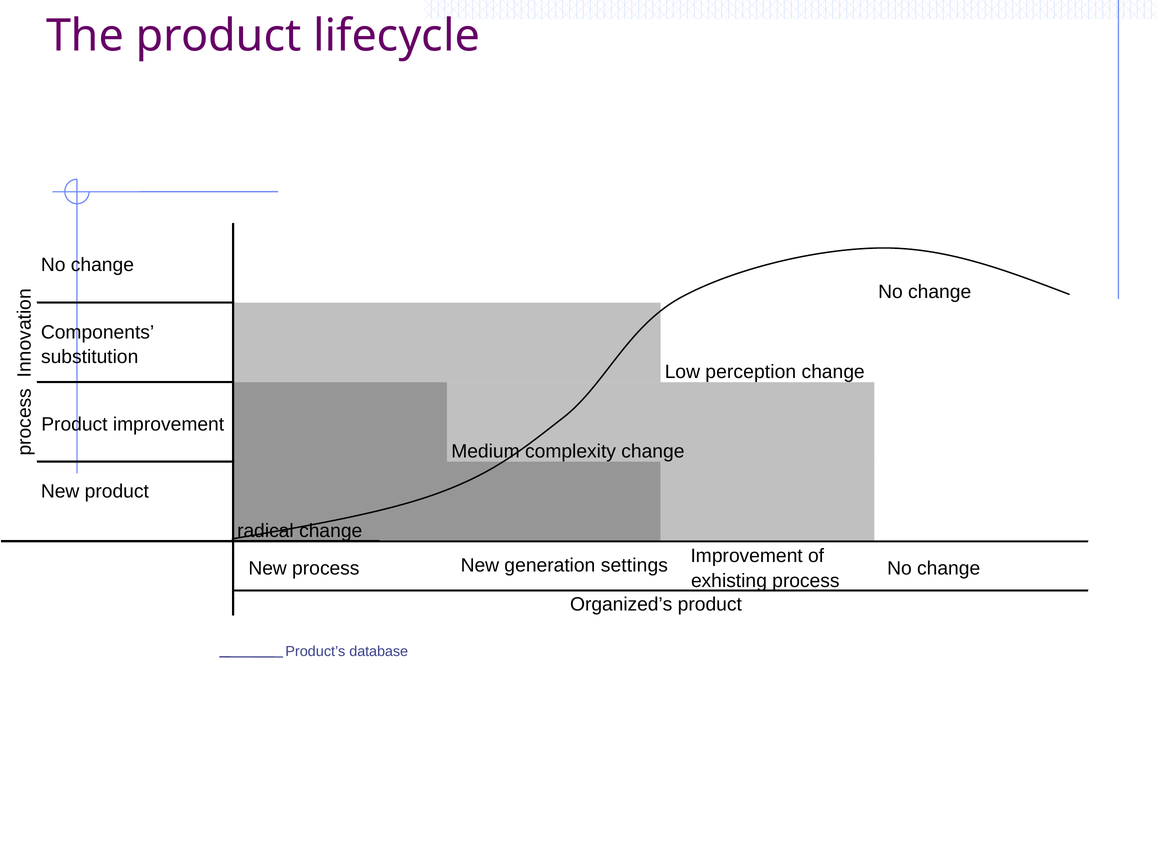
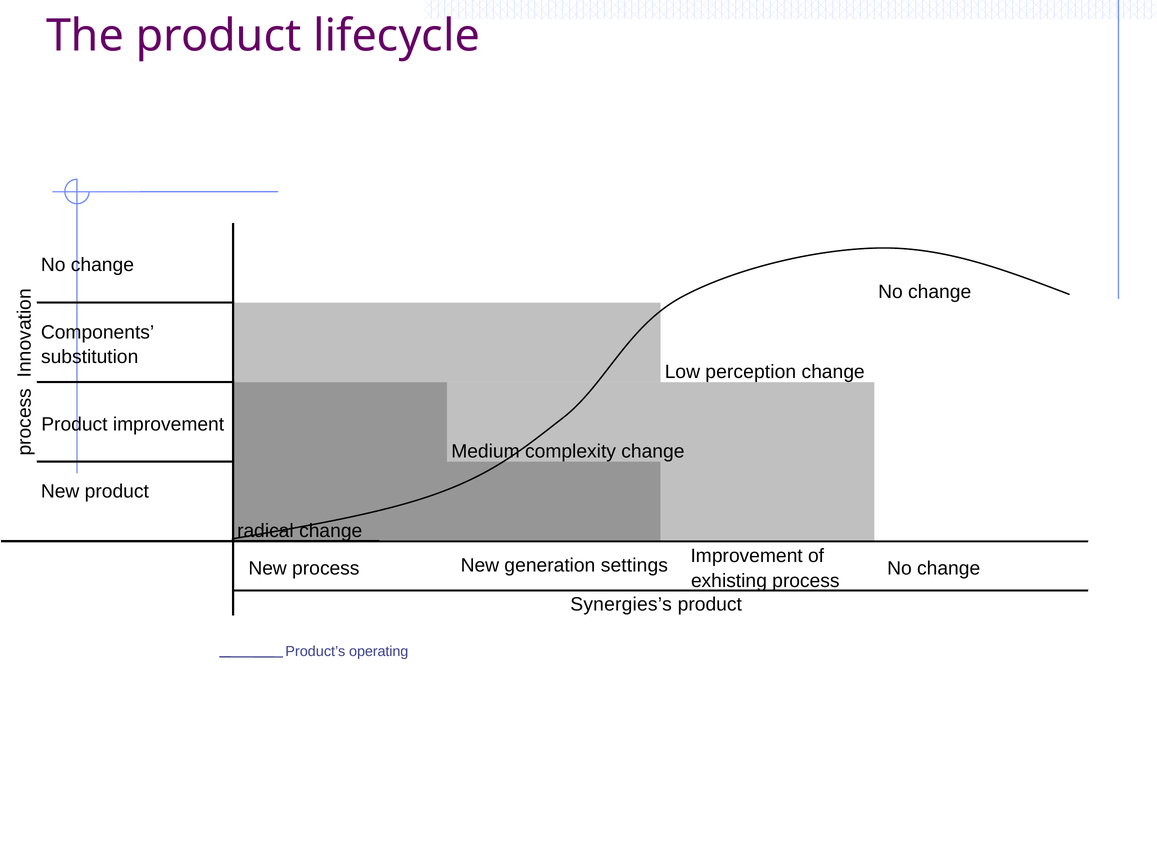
Organized’s: Organized’s -> Synergies’s (621, 604)
database: database -> operating (379, 652)
